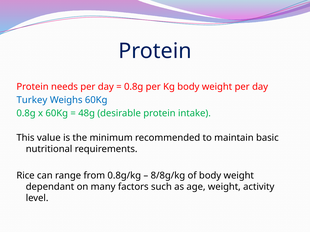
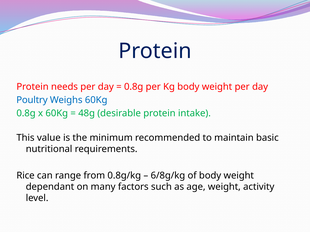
Turkey: Turkey -> Poultry (32, 100)
8/8g/kg: 8/8g/kg -> 6/8g/kg (168, 176)
